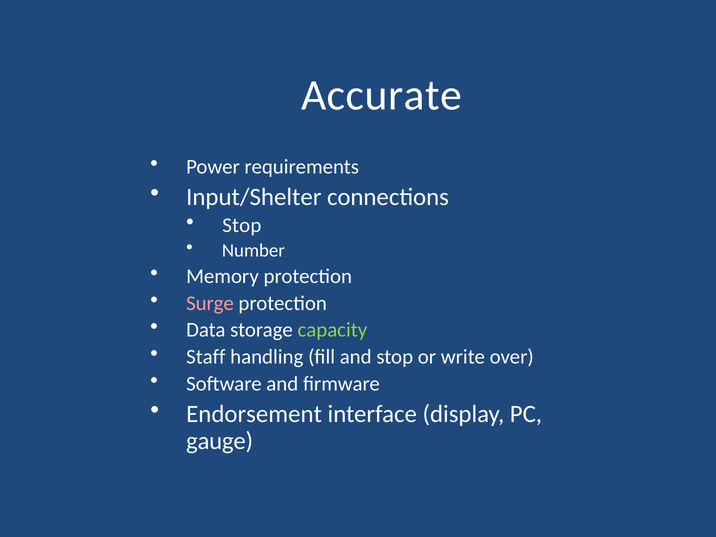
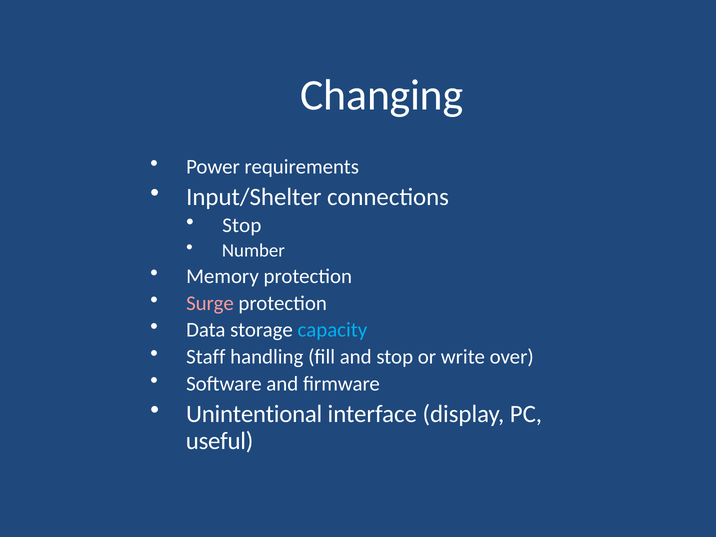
Accurate: Accurate -> Changing (382, 96)
capacity colour: light green -> light blue (332, 330)
Endorsement: Endorsement -> Unintentional (254, 414)
gauge: gauge -> useful (220, 441)
